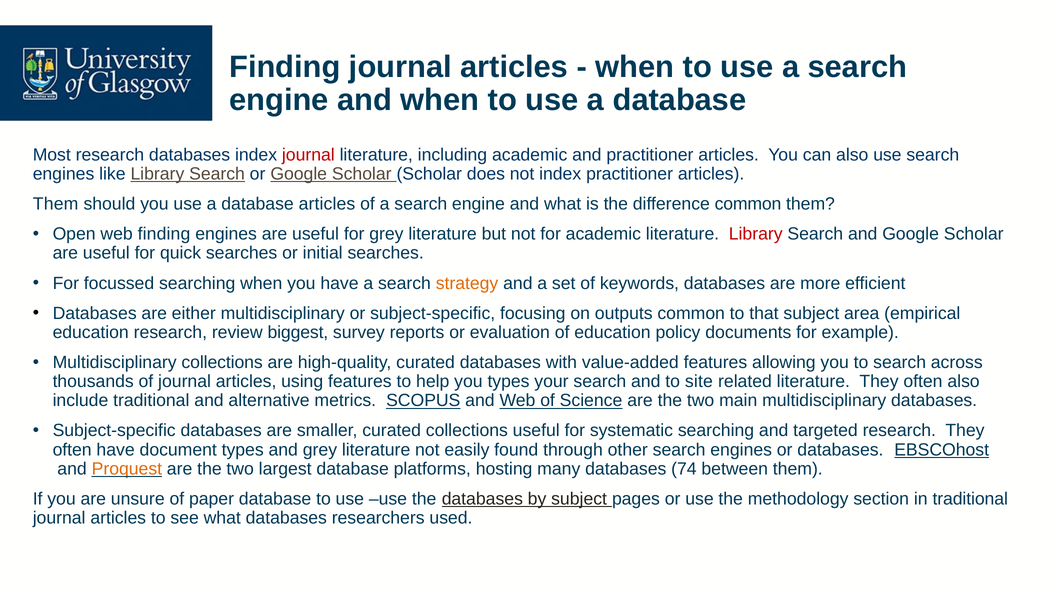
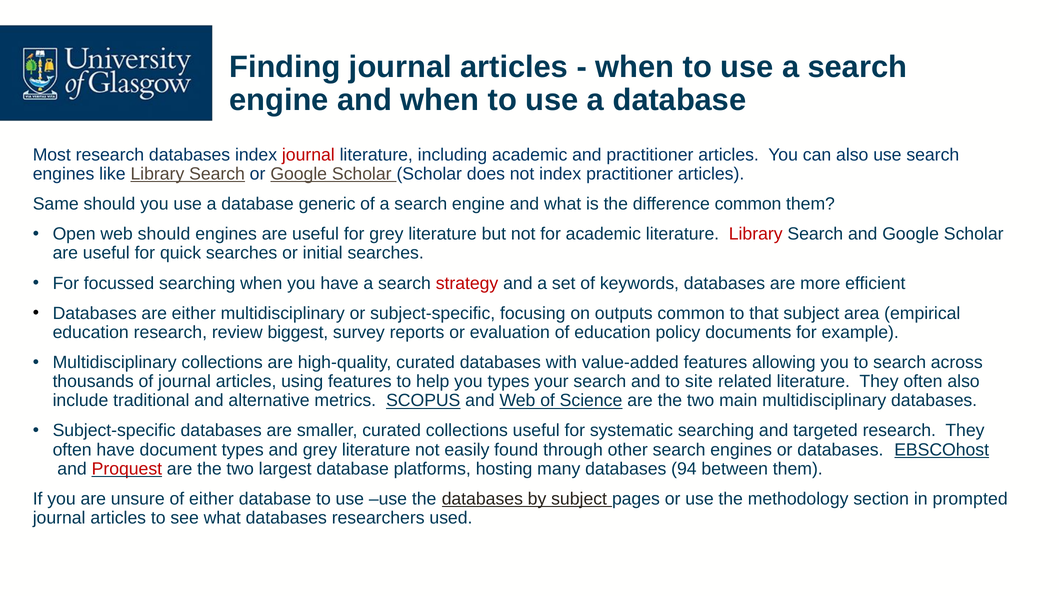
Them: Them -> Same (56, 204)
database articles: articles -> generic (327, 204)
web finding: finding -> should (164, 234)
strategy colour: orange -> red (467, 283)
Proquest colour: orange -> red (127, 469)
74: 74 -> 94 (684, 469)
of paper: paper -> either (211, 499)
in traditional: traditional -> prompted (970, 499)
